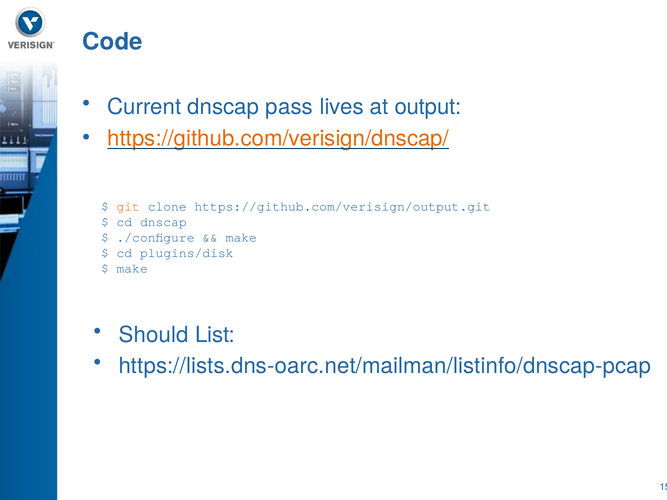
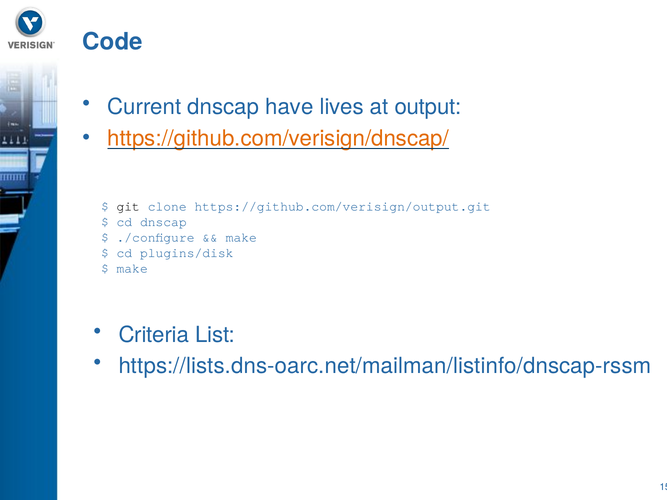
pass: pass -> have (289, 107)
git colour: orange -> black (128, 207)
Should: Should -> Criteria (154, 335)
https://lists.dns-oarc.net/mailman/listinfo/dnscap-pcap: https://lists.dns-oarc.net/mailman/listinfo/dnscap-pcap -> https://lists.dns-oarc.net/mailman/listinfo/dnscap-rssm (385, 366)
